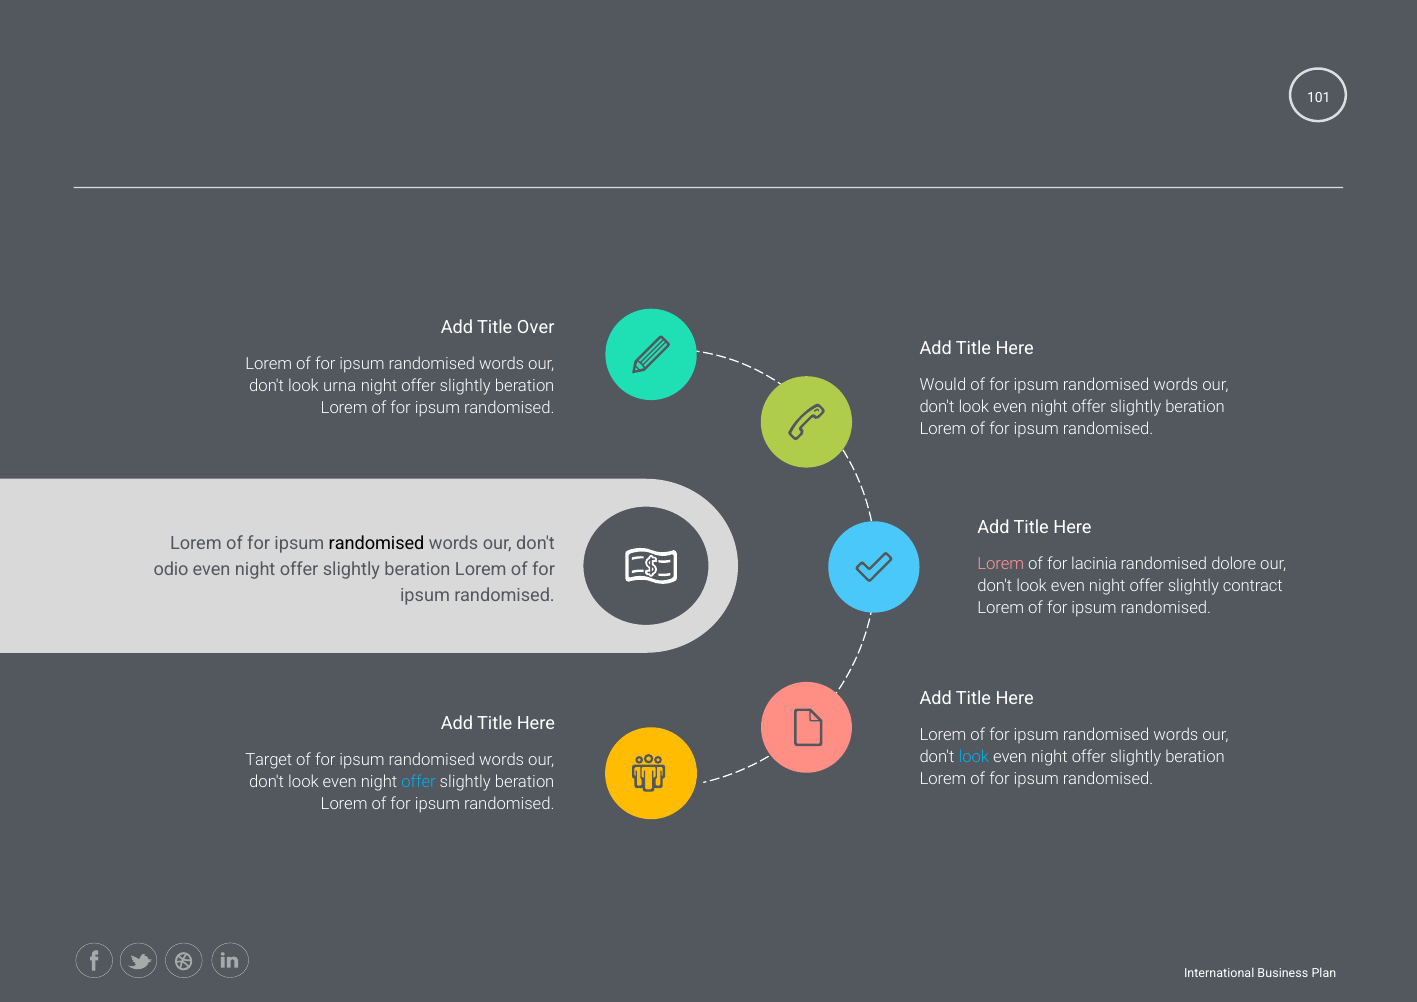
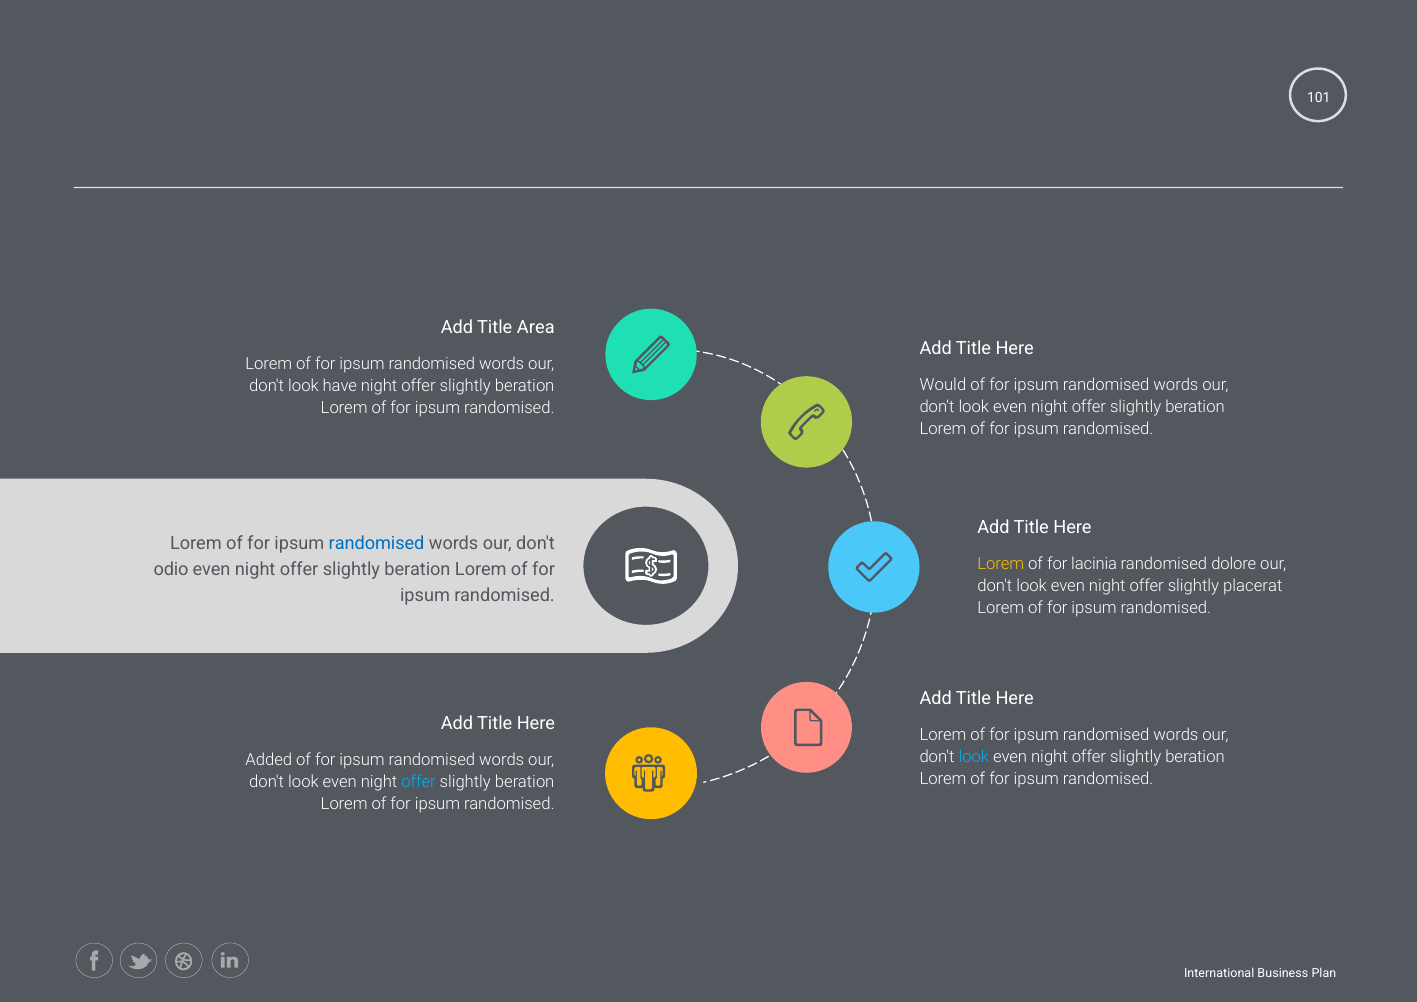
Over: Over -> Area (536, 327)
urna: urna -> have (340, 386)
randomised colour: black -> blue (377, 543)
Lorem colour: pink -> yellow (1001, 564)
contract: contract -> placerat (1253, 586)
Target: Target -> Added (269, 760)
